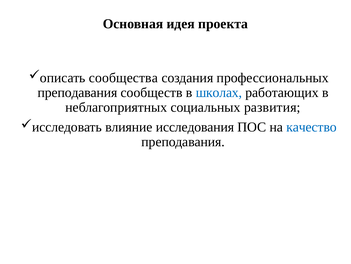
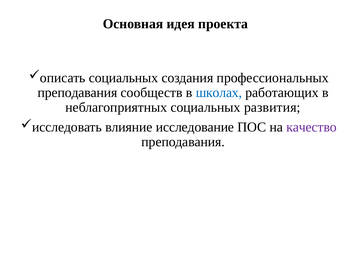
сообщества: сообщества -> социальных (123, 78)
исследования: исследования -> исследование (195, 127)
качество colour: blue -> purple (312, 127)
